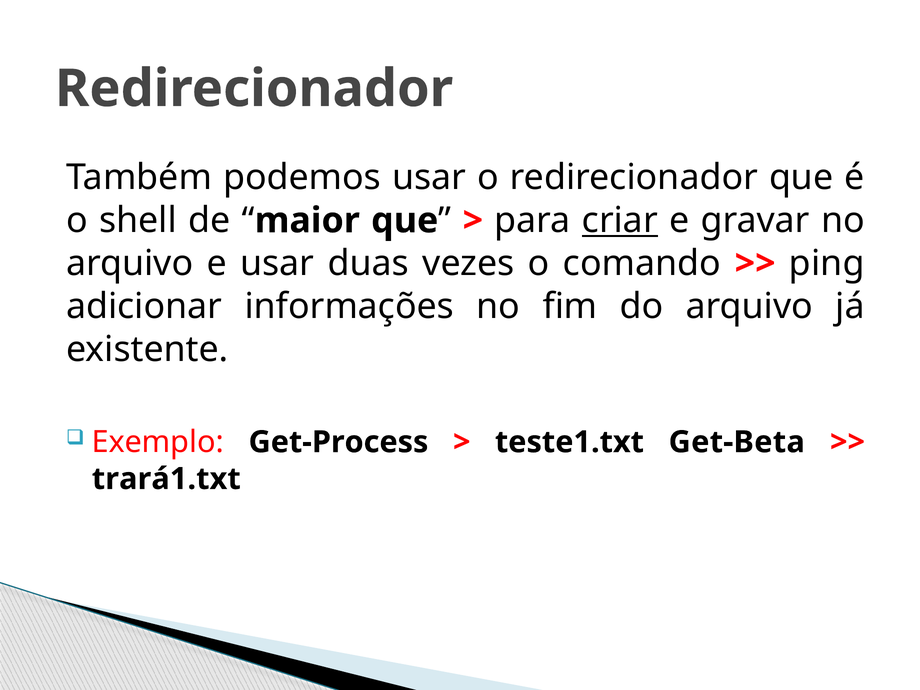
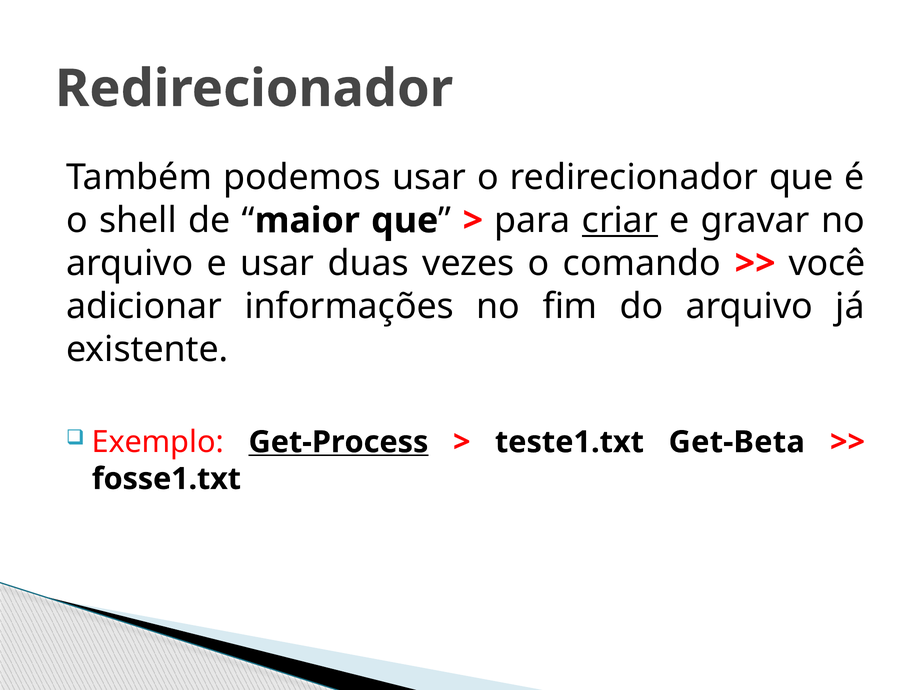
ping: ping -> você (827, 263)
Get-Process underline: none -> present (338, 442)
trará1.txt: trará1.txt -> fosse1.txt (166, 479)
